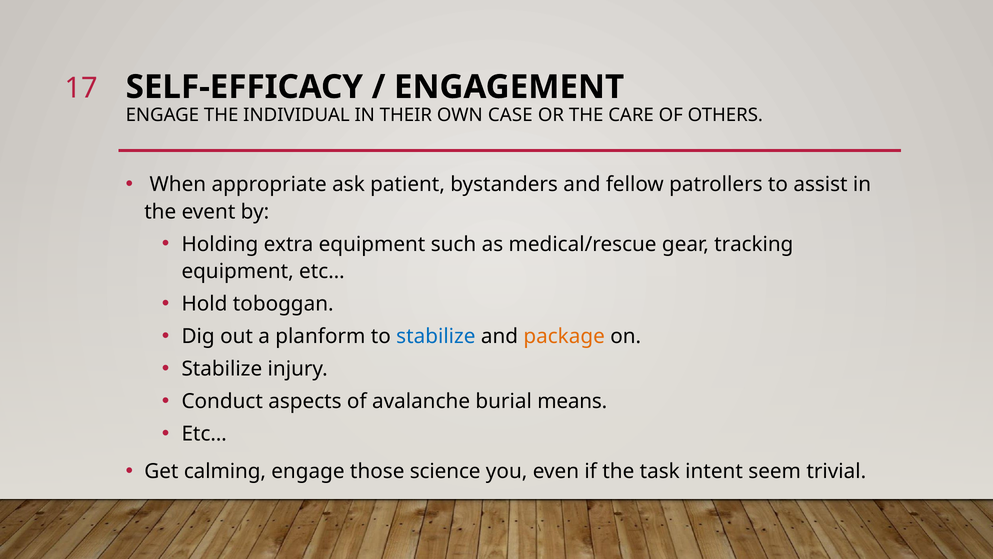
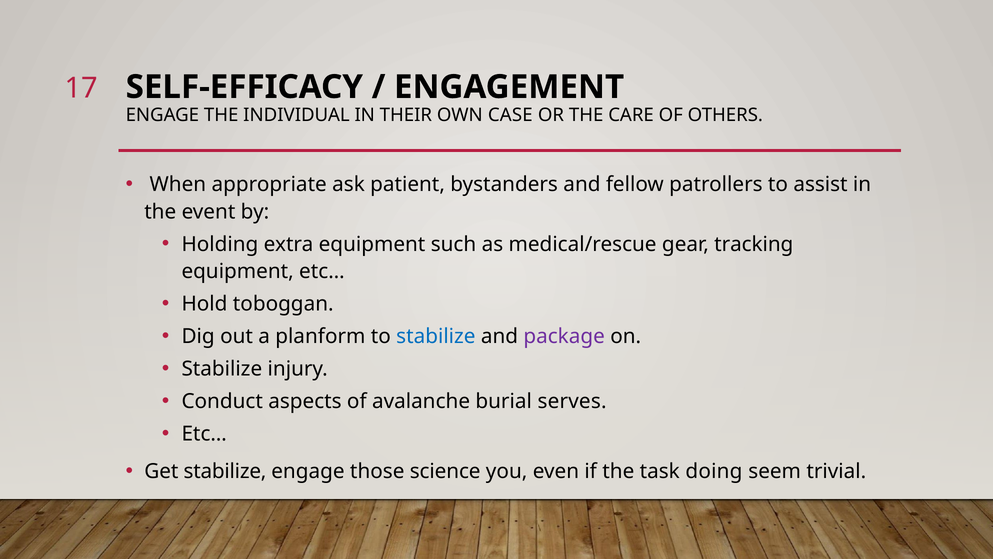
package colour: orange -> purple (564, 336)
means: means -> serves (572, 401)
Get calming: calming -> stabilize (225, 471)
intent: intent -> doing (714, 471)
